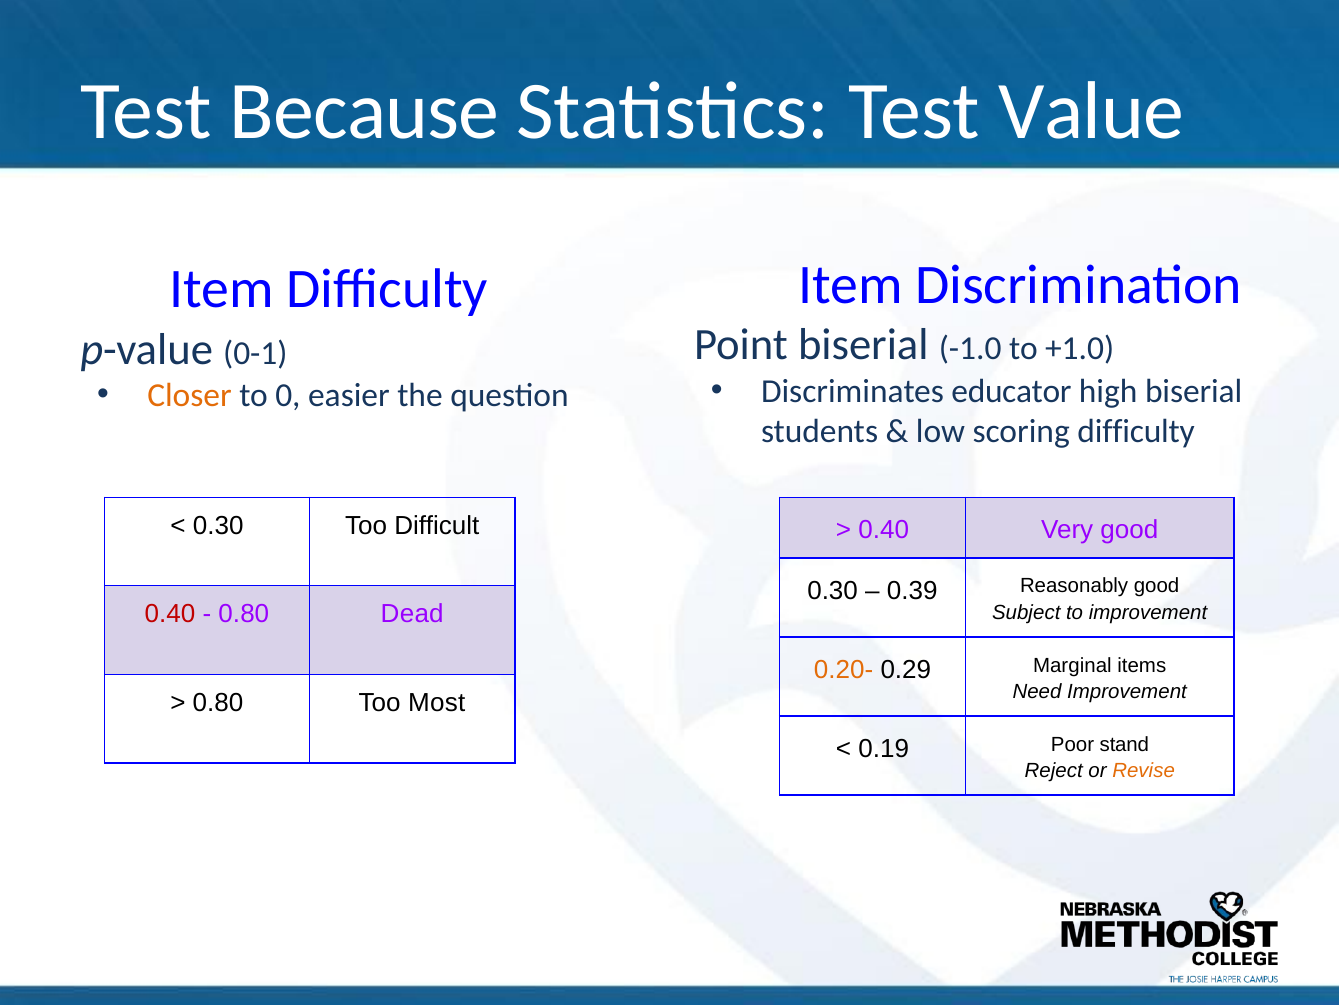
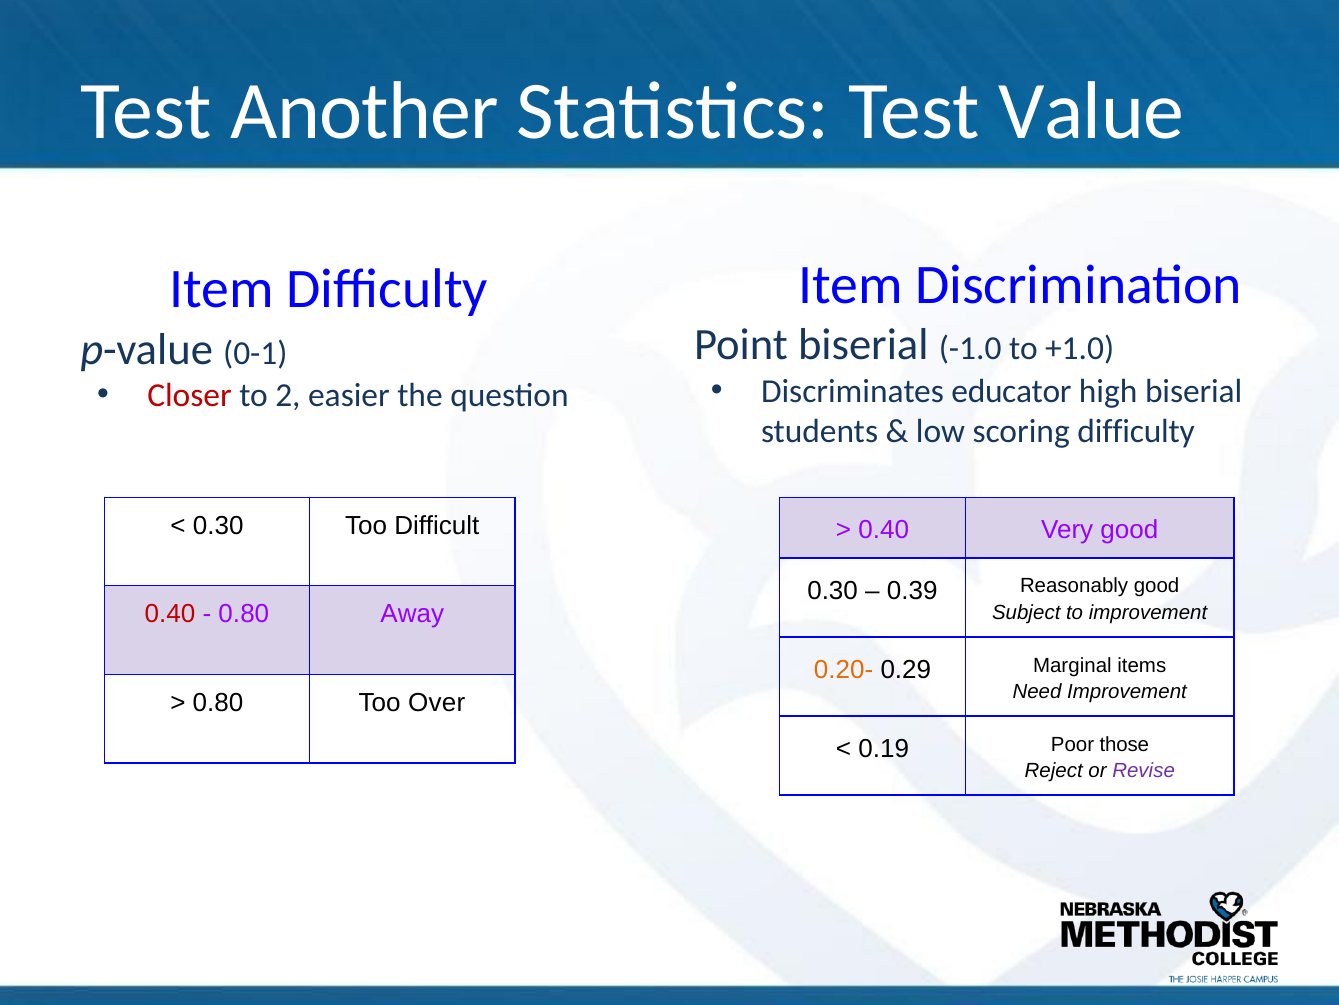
Because: Because -> Another (365, 112)
Closer colour: orange -> red (189, 395)
0: 0 -> 2 (288, 395)
Dead: Dead -> Away (412, 614)
Most: Most -> Over (437, 702)
stand: stand -> those (1124, 744)
Revise colour: orange -> purple (1144, 770)
